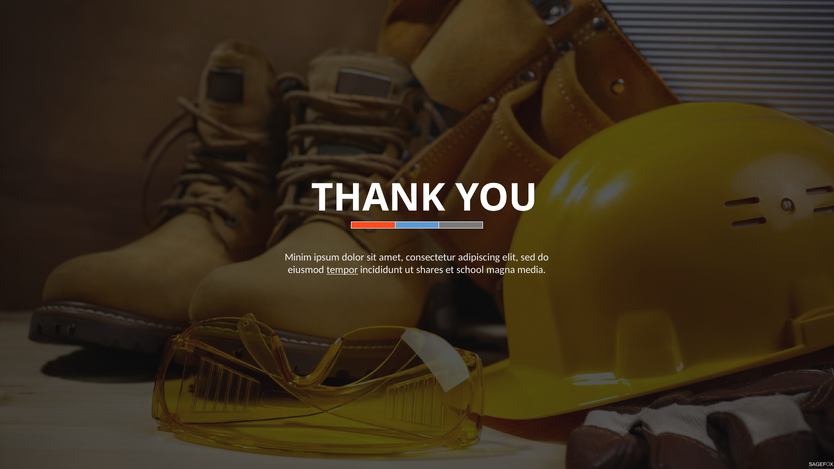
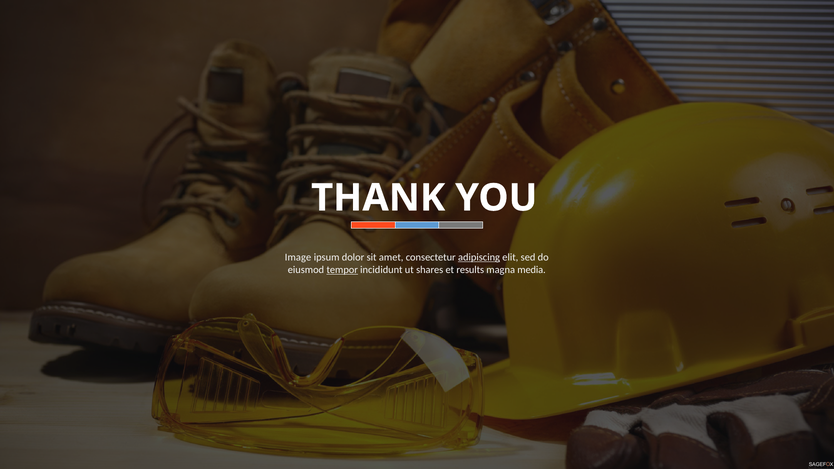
Minim: Minim -> Image (298, 257)
adipiscing underline: none -> present (479, 257)
school: school -> results (470, 270)
